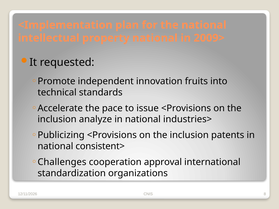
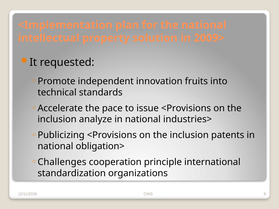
property national: national -> solution (155, 38)
consistent>: consistent> -> obligation> (100, 146)
approval: approval -> principle (163, 162)
